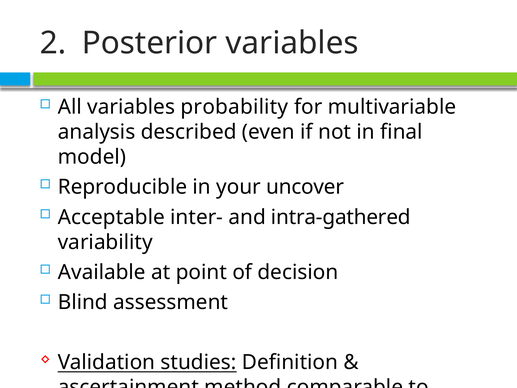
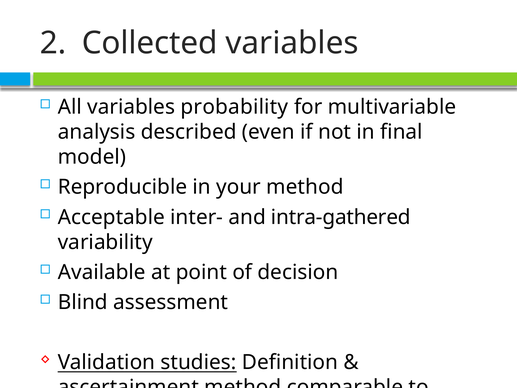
Posterior: Posterior -> Collected (150, 43)
your uncover: uncover -> method (305, 187)
